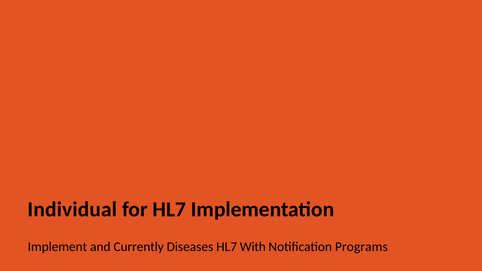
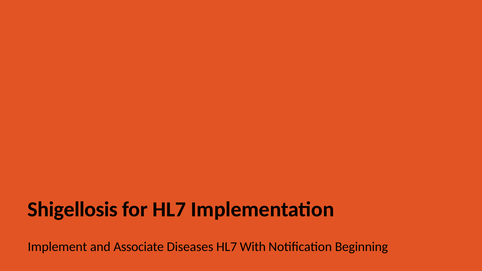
Individual: Individual -> Shigellosis (73, 209)
Currently: Currently -> Associate (139, 247)
Programs: Programs -> Beginning (361, 247)
